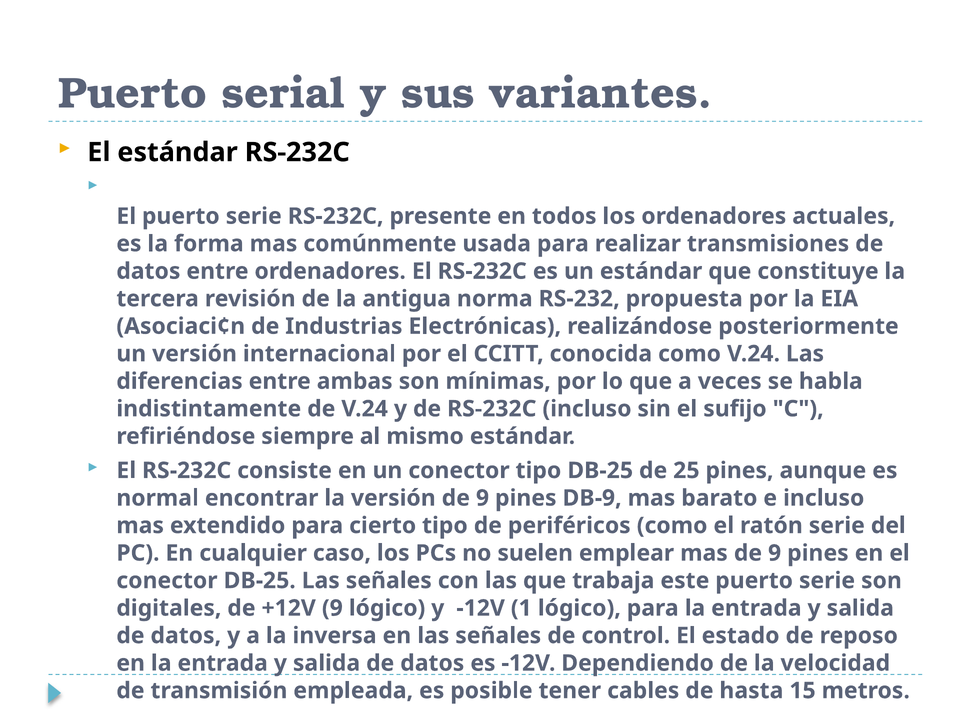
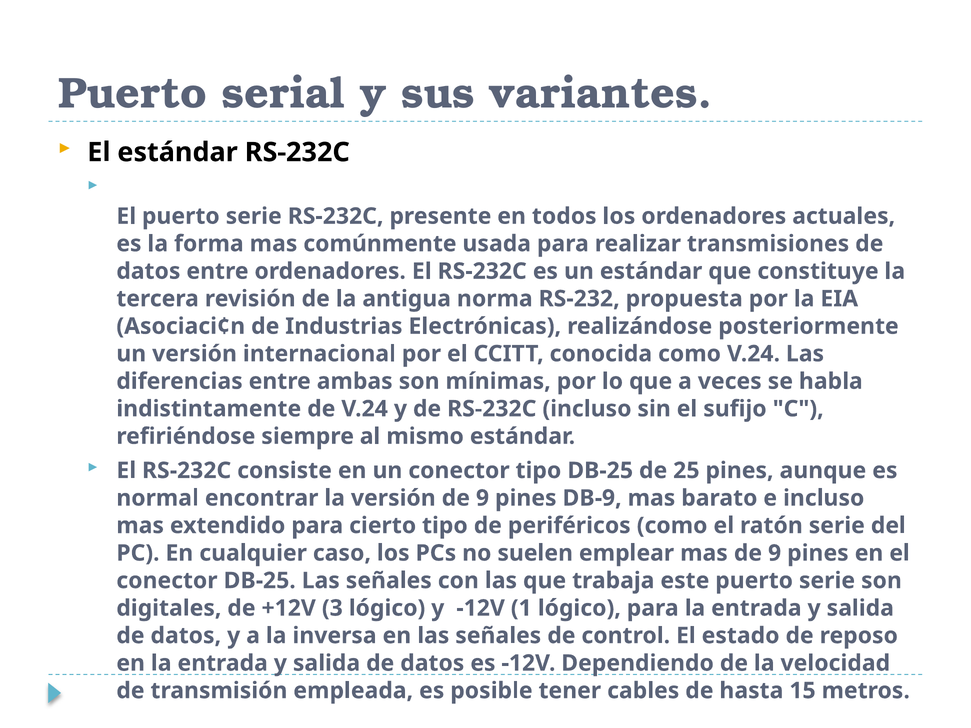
+12V 9: 9 -> 3 (332, 608)
